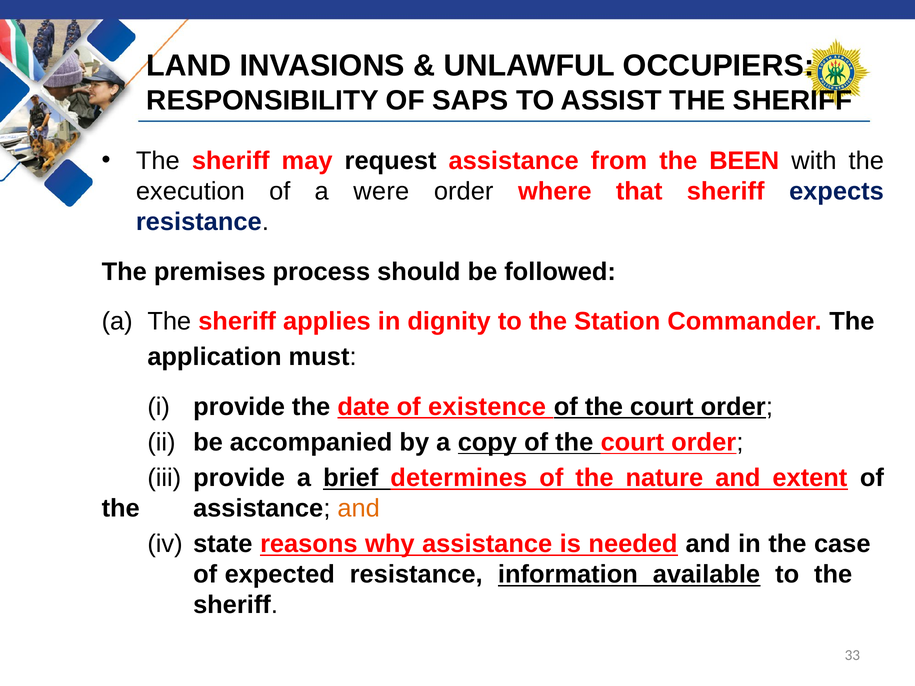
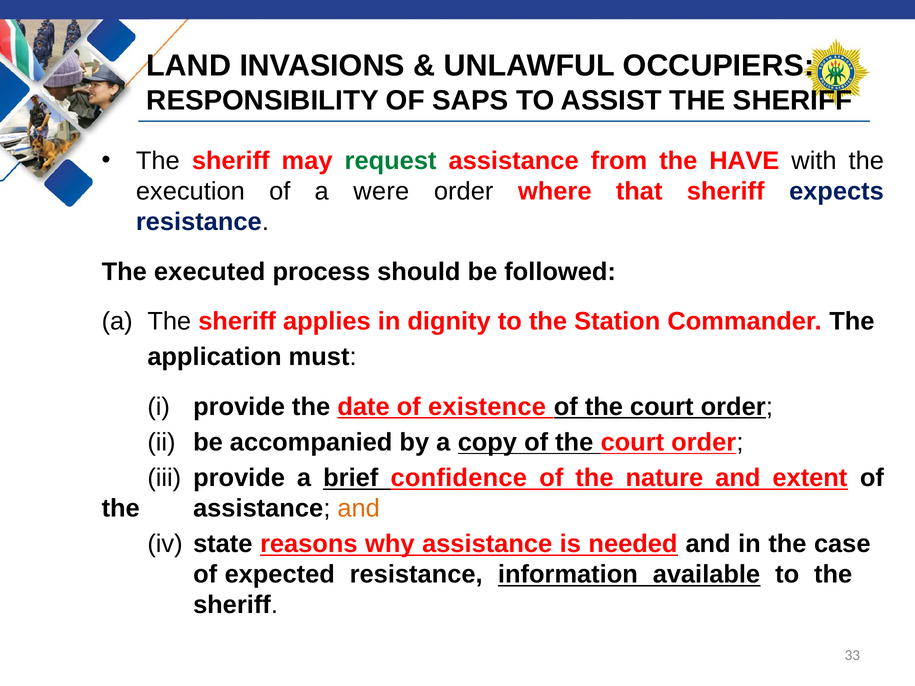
request colour: black -> green (391, 161)
BEEN: BEEN -> HAVE (744, 161)
premises: premises -> executed (210, 272)
determines: determines -> confidence (459, 478)
